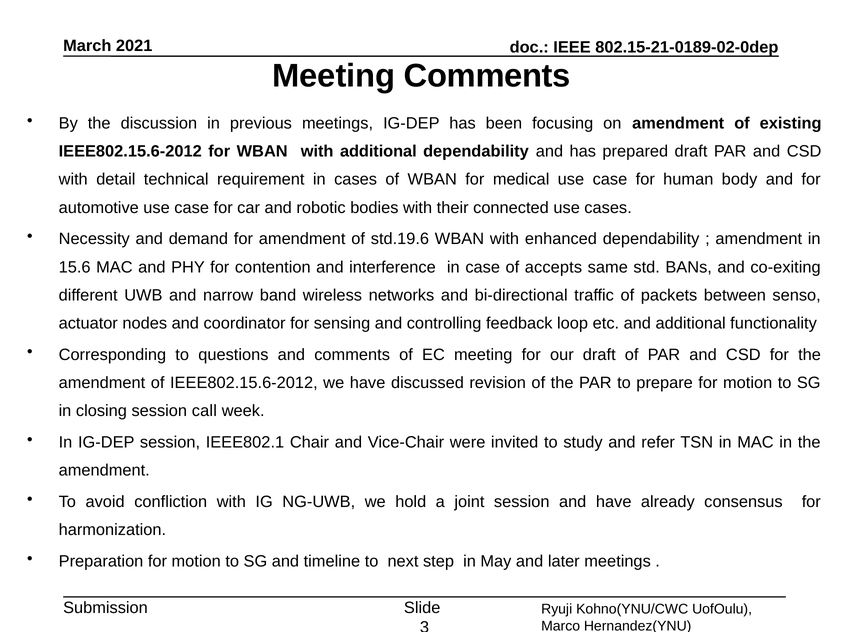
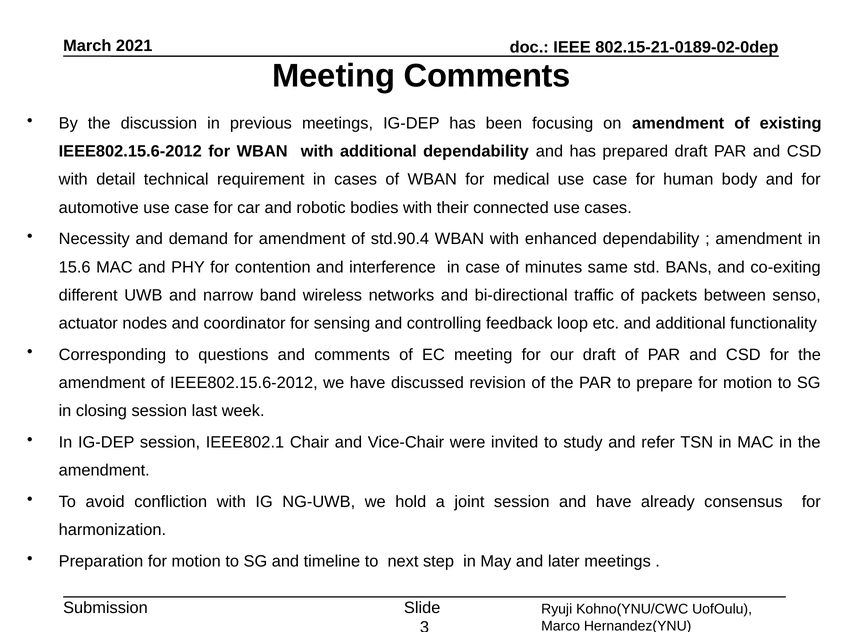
std.19.6: std.19.6 -> std.90.4 (400, 239)
accepts: accepts -> minutes (554, 267)
call: call -> last (204, 411)
